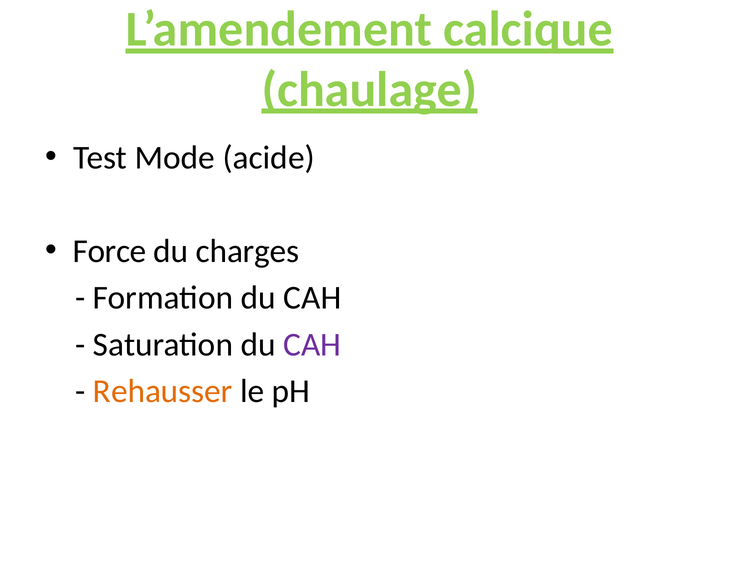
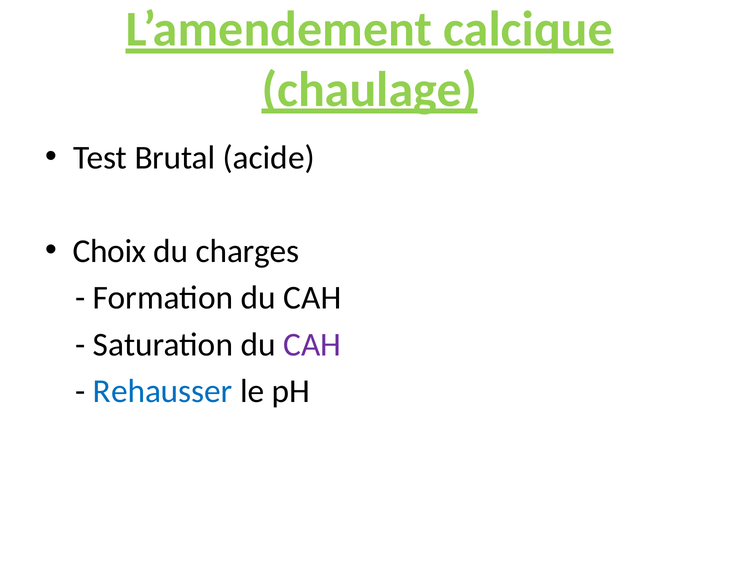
Mode: Mode -> Brutal (175, 158)
Force: Force -> Choix (110, 251)
Rehausser colour: orange -> blue (163, 391)
